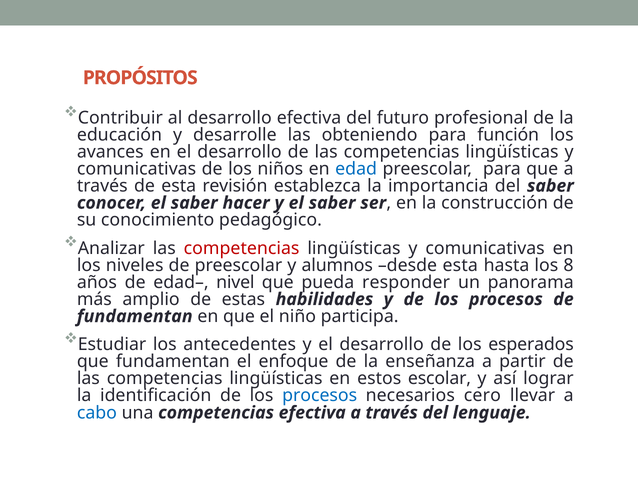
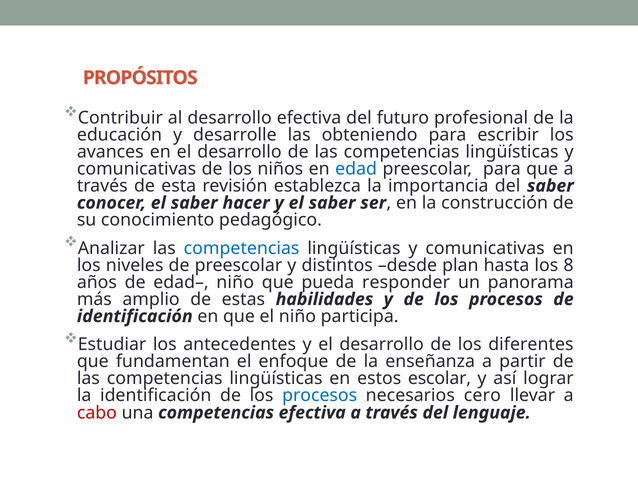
función: función -> escribir (508, 135)
competencias colour: red -> blue (242, 248)
alumnos: alumnos -> distintos (337, 266)
desde esta: esta -> plan (460, 266)
edad– nivel: nivel -> niño (235, 283)
fundamentan: fundamentan -> identificación (135, 317)
esperados: esperados -> diferentes (531, 345)
cabo colour: blue -> red (97, 413)
